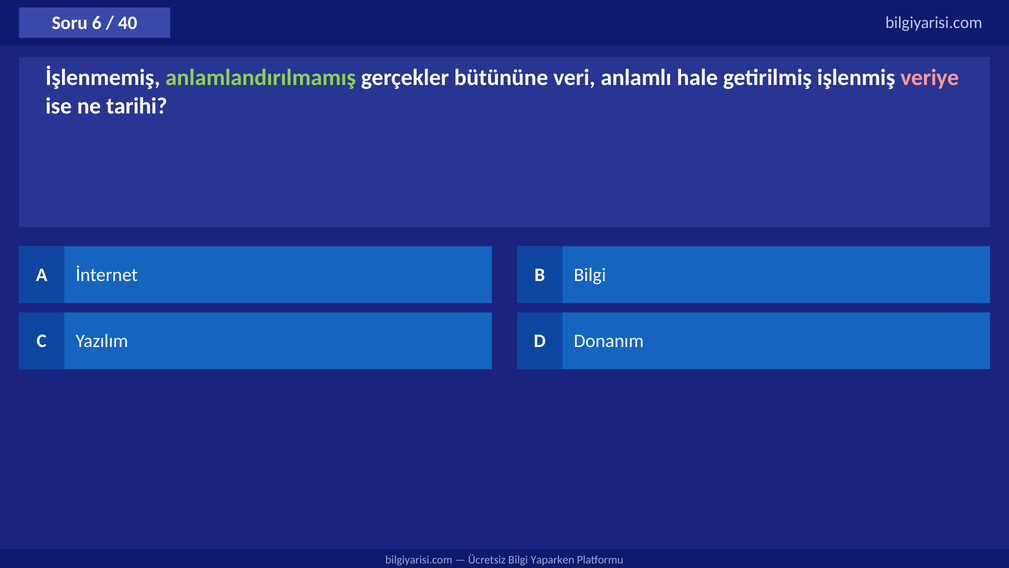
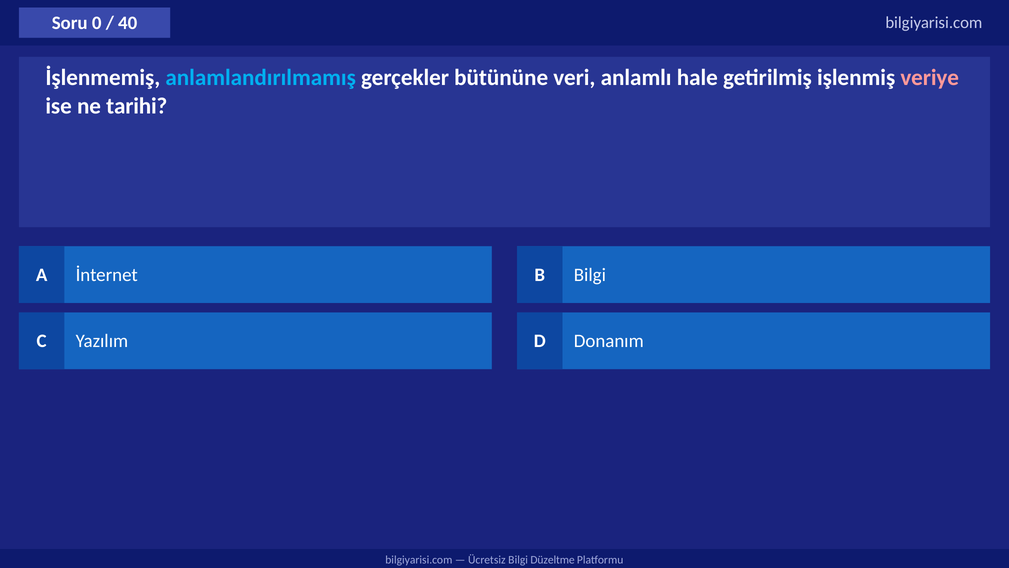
6: 6 -> 0 (97, 23)
anlamlandırılmamış colour: light green -> light blue (261, 78)
Yaparken: Yaparken -> Düzeltme (553, 560)
